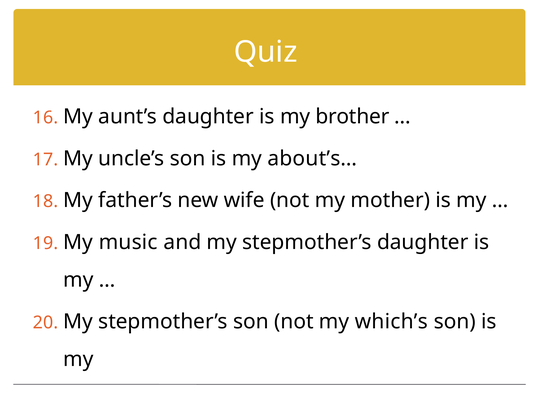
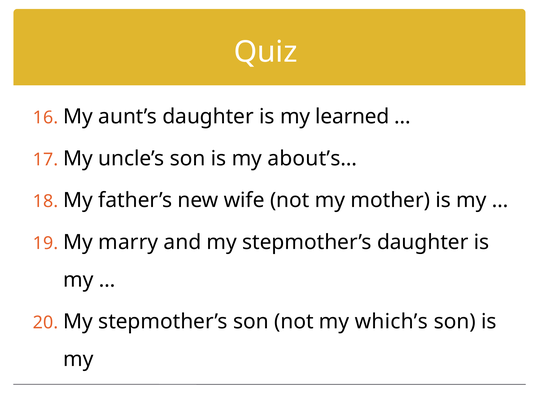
brother: brother -> learned (352, 117)
music: music -> marry (128, 242)
